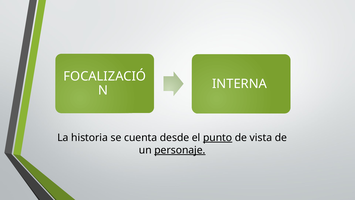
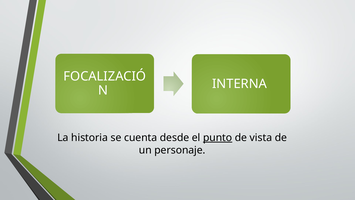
personaje underline: present -> none (180, 150)
